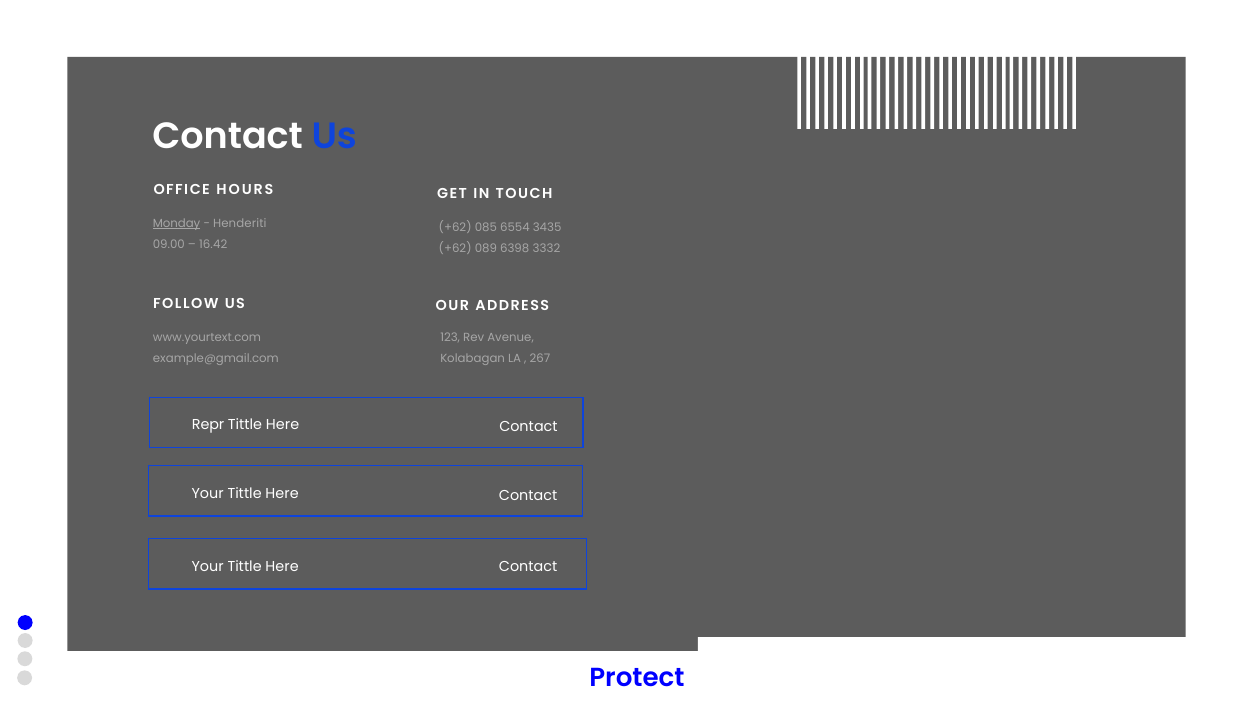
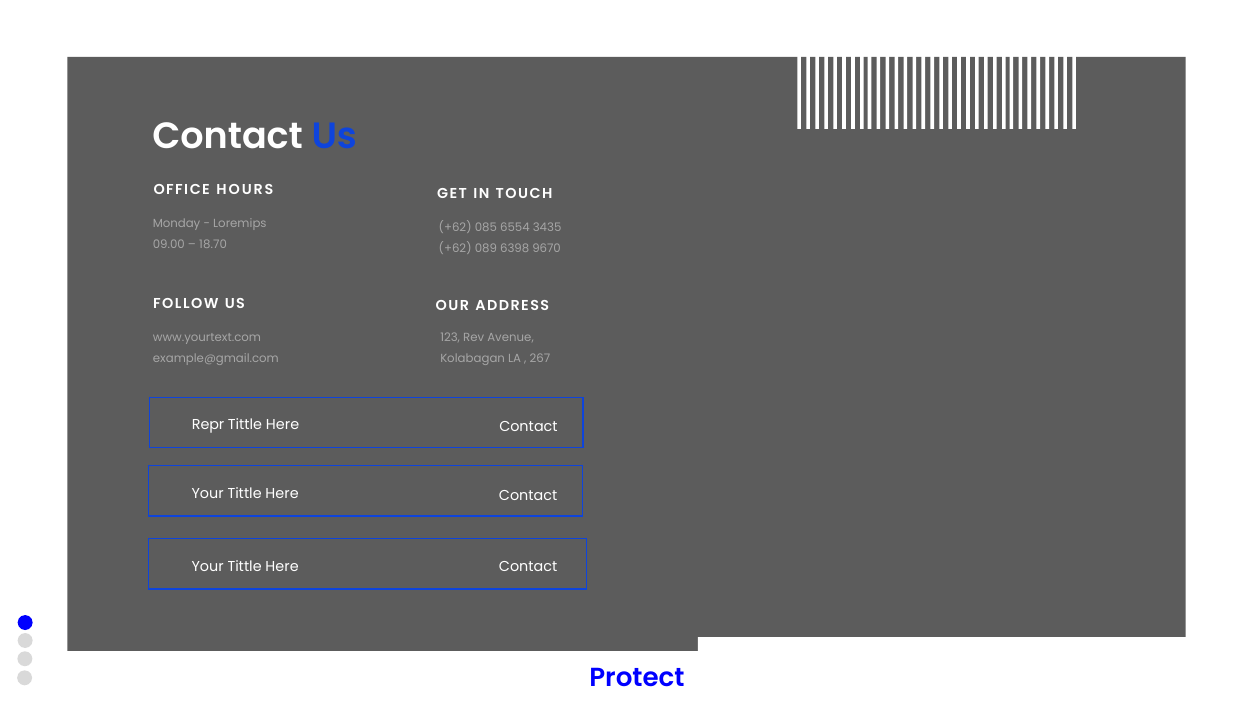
Monday underline: present -> none (177, 223)
Henderiti: Henderiti -> Loremips (240, 223)
16.42: 16.42 -> 18.70 (213, 244)
3332: 3332 -> 9670 (547, 249)
